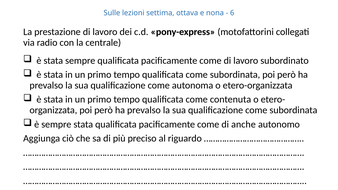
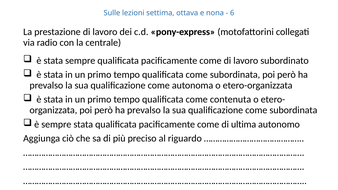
anche: anche -> ultima (244, 124)
